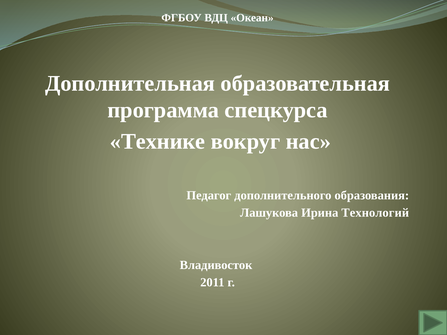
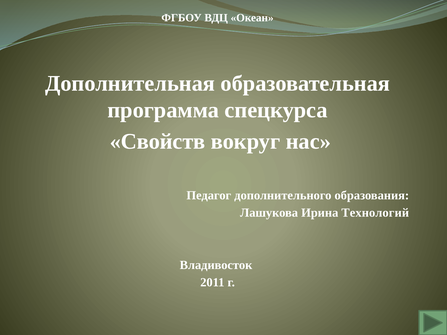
Технике: Технике -> Свойств (158, 142)
